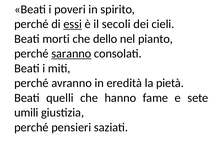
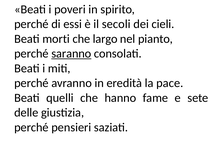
essi underline: present -> none (73, 24)
dello: dello -> largo (105, 39)
pietà: pietà -> pace (170, 83)
umili: umili -> delle (26, 112)
